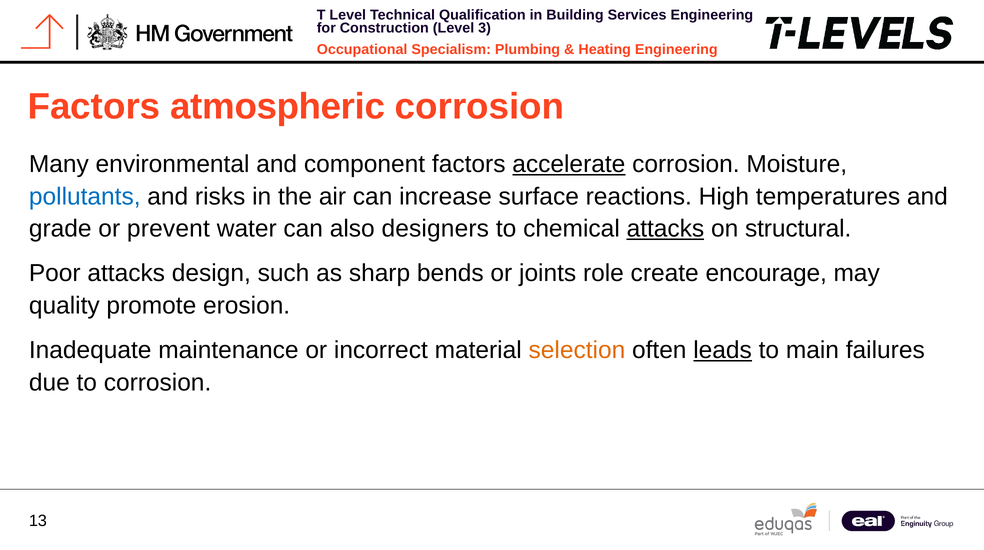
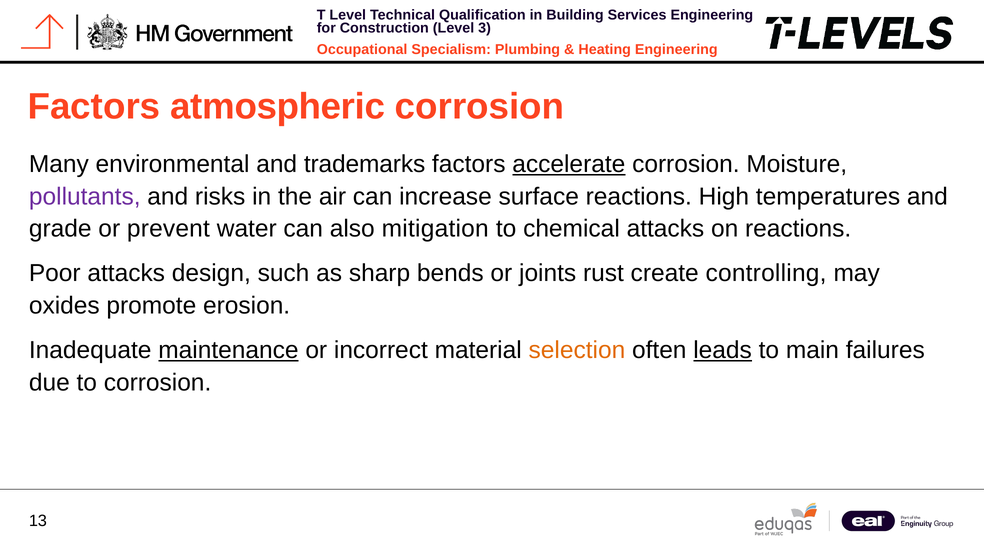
component: component -> trademarks (365, 164)
pollutants colour: blue -> purple (85, 196)
designers: designers -> mitigation (435, 229)
attacks underline: present -> none (665, 229)
on structural: structural -> reactions (798, 229)
role: role -> rust (603, 273)
encourage: encourage -> controlling (766, 273)
quality: quality -> oxides (64, 306)
maintenance underline: none -> present (228, 350)
